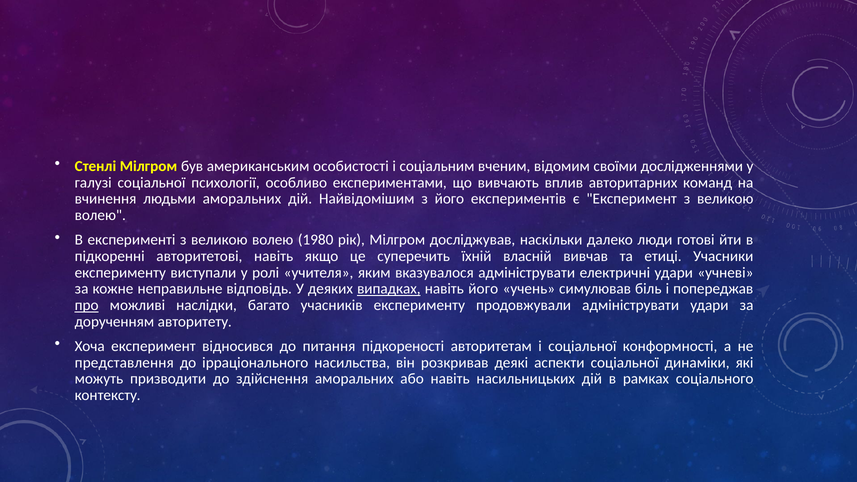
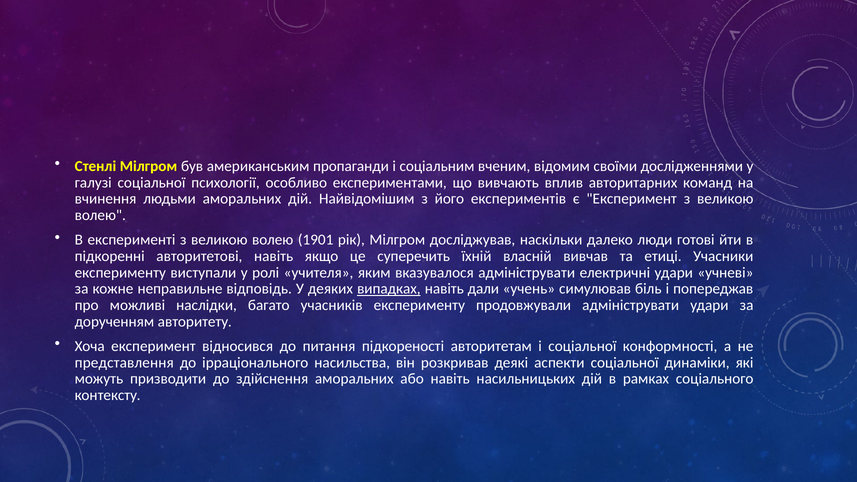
особистості: особистості -> пропаганди (351, 166)
1980: 1980 -> 1901 (316, 240)
навіть його: його -> дали (483, 289)
про underline: present -> none (87, 305)
